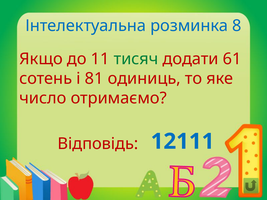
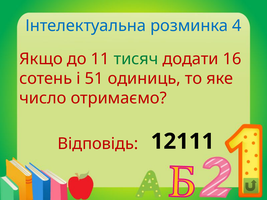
8: 8 -> 4 (237, 26)
61: 61 -> 16 (232, 59)
81: 81 -> 51 (94, 79)
12111 colour: blue -> black (183, 142)
